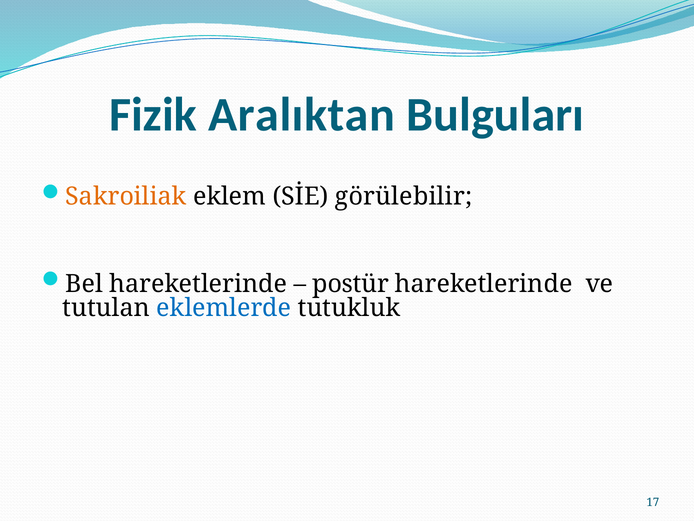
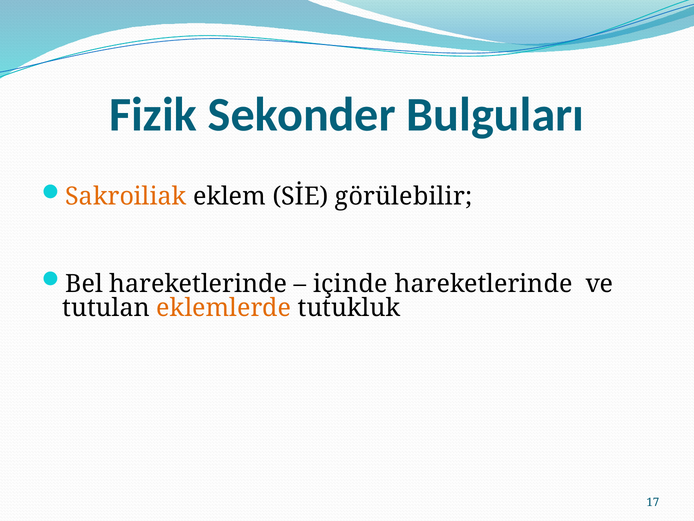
Aralıktan: Aralıktan -> Sekonder (302, 115)
postür: postür -> içinde (350, 283)
eklemlerde colour: blue -> orange (224, 308)
